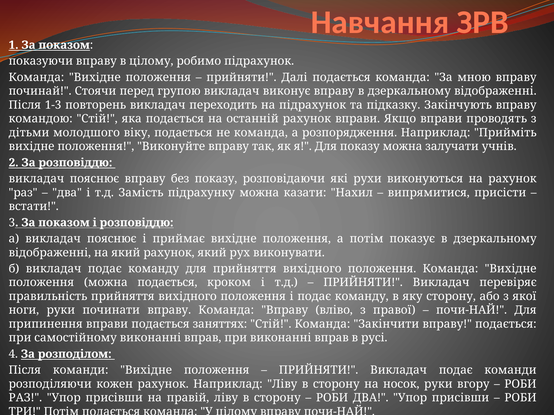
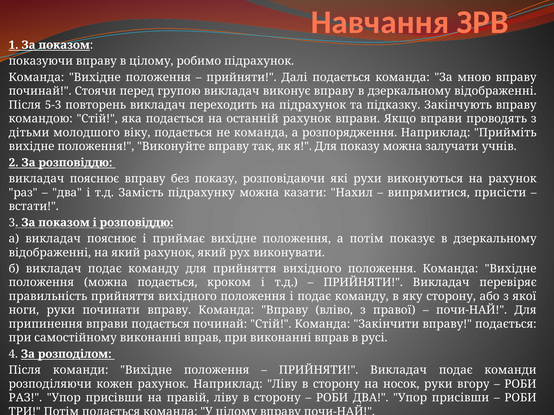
1-3: 1-3 -> 5-3 (53, 105)
подається заняттях: заняттях -> починай (220, 324)
